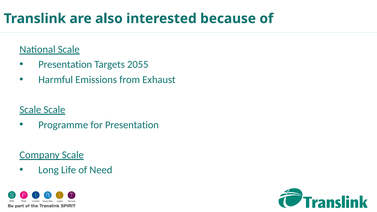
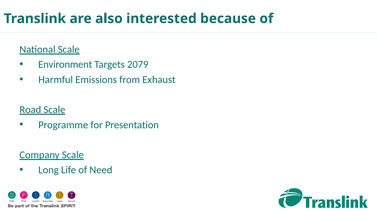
Presentation: Presentation -> Environment (65, 65)
2055: 2055 -> 2079 (138, 65)
Scale: Scale -> Road (30, 110)
